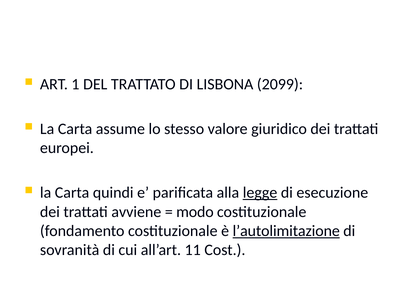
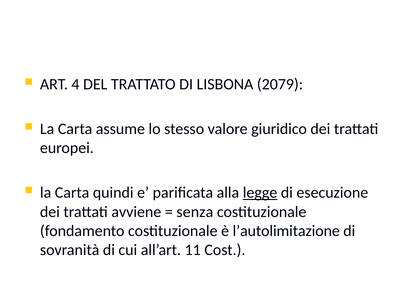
1: 1 -> 4 (75, 84)
2099: 2099 -> 2079 (280, 84)
modo: modo -> senza (195, 212)
l’autolimitazione underline: present -> none (286, 231)
